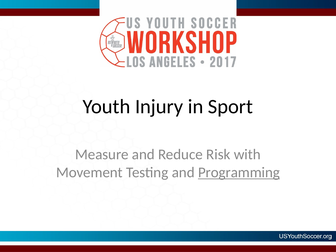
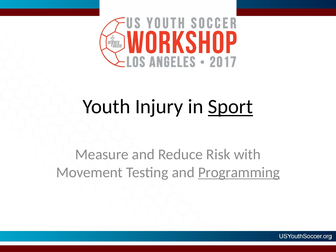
Sport underline: none -> present (230, 107)
